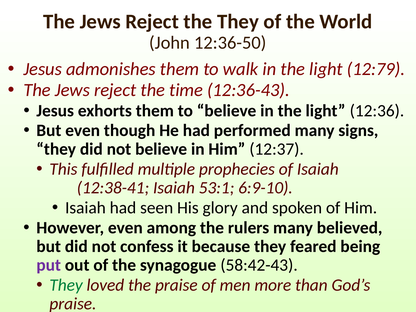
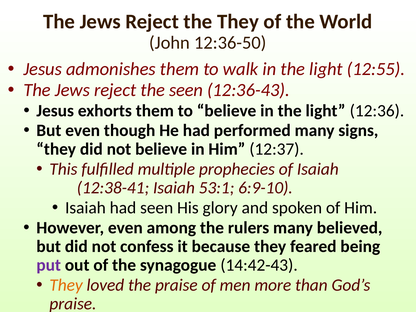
12:79: 12:79 -> 12:55 (376, 69)
the time: time -> seen (186, 90)
58:42-43: 58:42-43 -> 14:42-43 (259, 265)
They colour: green -> orange (66, 285)
